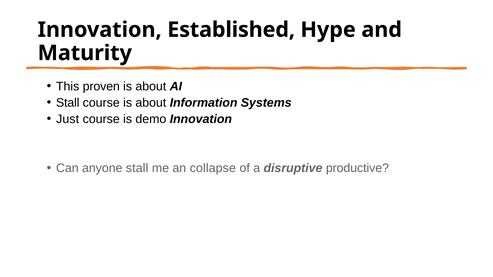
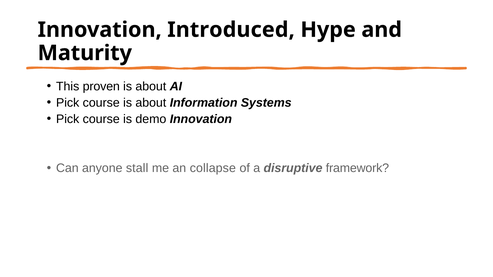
Established: Established -> Introduced (231, 30)
Stall: Stall -> Pick (68, 103)
Just: Just -> Pick (68, 119)
productive: productive -> framework (357, 168)
